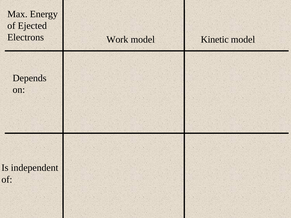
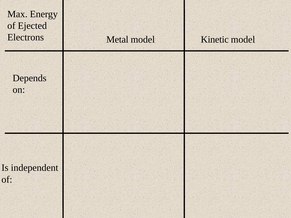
Work: Work -> Metal (117, 39)
